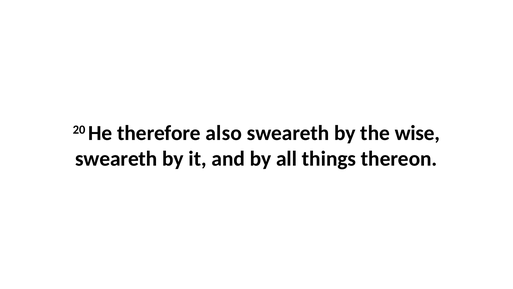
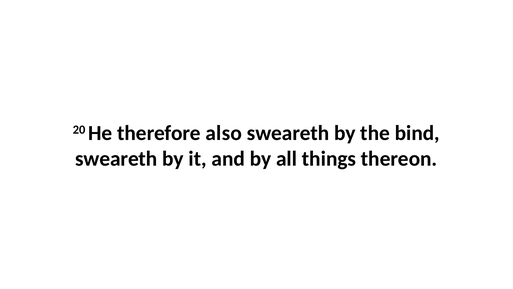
wise: wise -> bind (417, 133)
